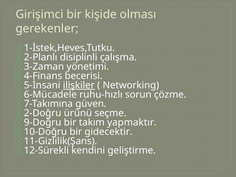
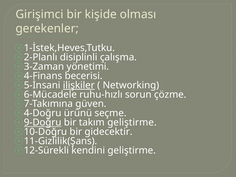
2-Doğru: 2-Doğru -> 4-Doğru (43, 113)
9-Doğru underline: none -> present (43, 122)
takım yapmaktır: yapmaktır -> geliştirme (132, 122)
